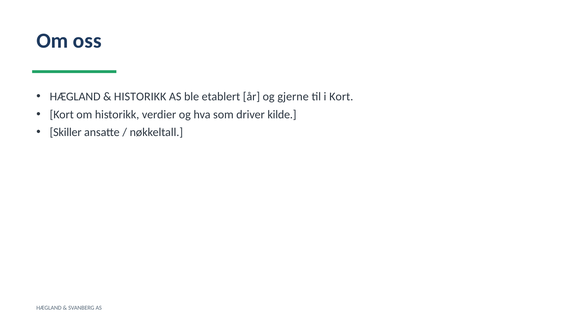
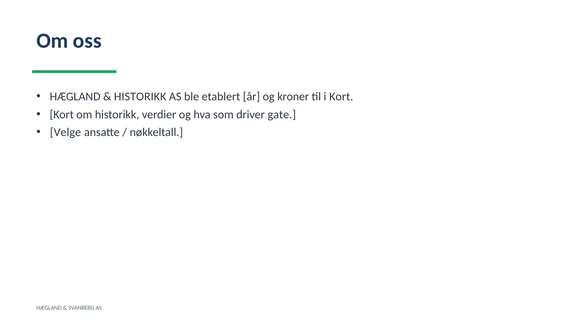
gjerne: gjerne -> kroner (293, 97)
kilde: kilde -> gate (282, 115)
Skiller: Skiller -> Velge (66, 132)
